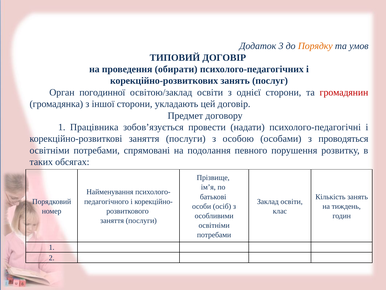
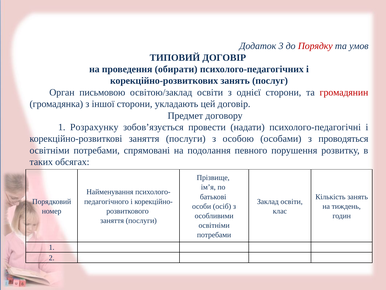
Порядку colour: orange -> red (315, 46)
погодинної: погодинної -> письмовою (102, 92)
Працівника: Працівника -> Розрахунку (94, 127)
